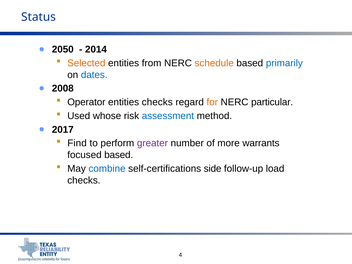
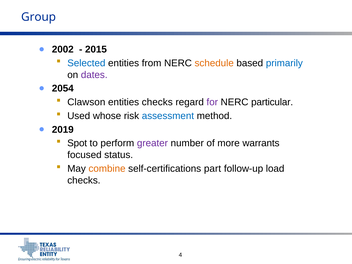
Status: Status -> Group (39, 17)
2050: 2050 -> 2002 (63, 49)
2014: 2014 -> 2015 (96, 49)
Selected colour: orange -> blue (86, 63)
dates colour: blue -> purple (94, 75)
2008: 2008 -> 2054 (63, 88)
Operator: Operator -> Clawson (86, 102)
for colour: orange -> purple (212, 102)
2017: 2017 -> 2019 (63, 130)
Find: Find -> Spot (77, 143)
focused based: based -> status (119, 155)
combine colour: blue -> orange (107, 169)
side: side -> part (213, 169)
